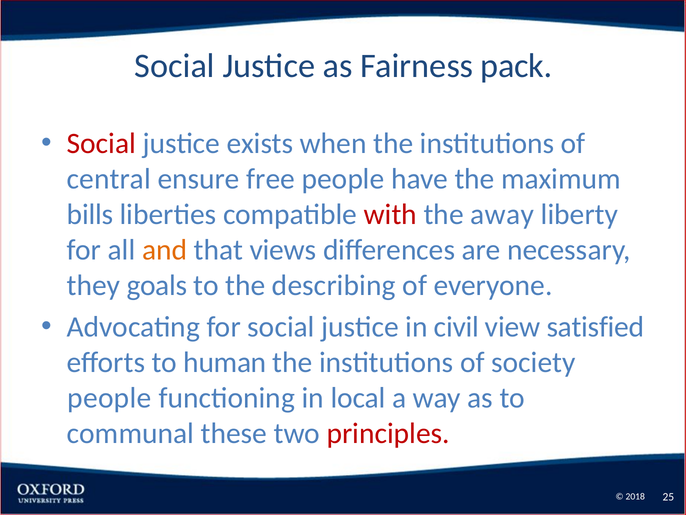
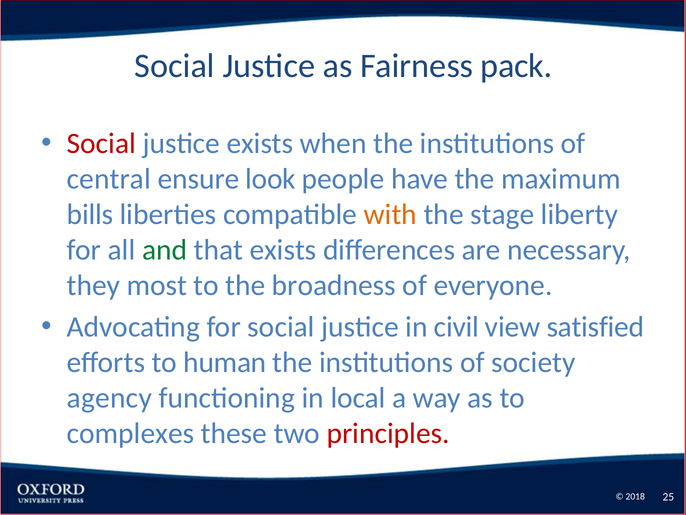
free: free -> look (271, 179)
with colour: red -> orange (390, 214)
away: away -> stage (502, 214)
and colour: orange -> green (165, 250)
that views: views -> exists (283, 250)
goals: goals -> most (157, 285)
describing: describing -> broadness (334, 285)
people: people -> agency (109, 398)
communal: communal -> complexes (131, 433)
